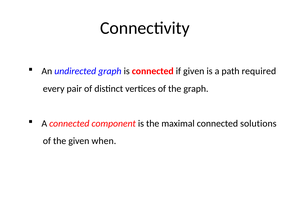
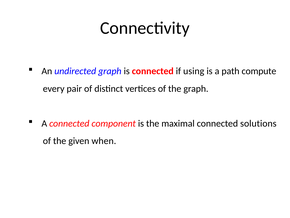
if given: given -> using (194, 71)
required: required -> compute (259, 71)
